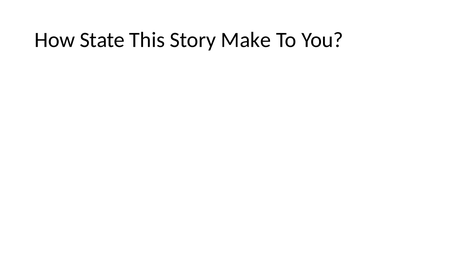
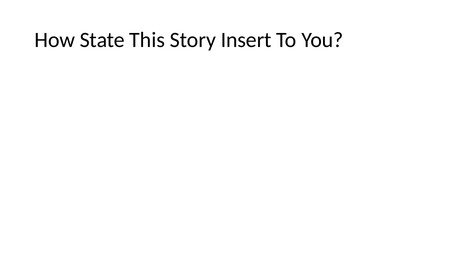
Make: Make -> Insert (246, 40)
